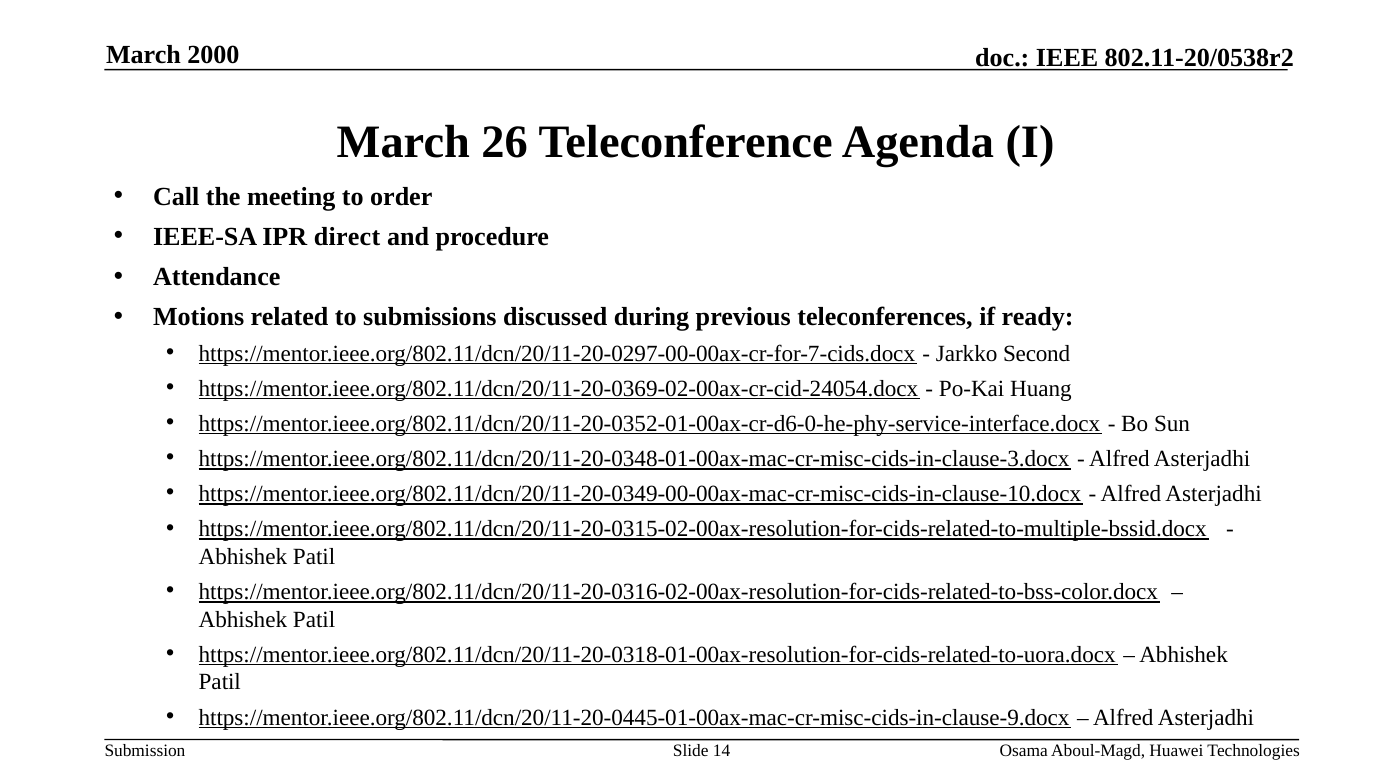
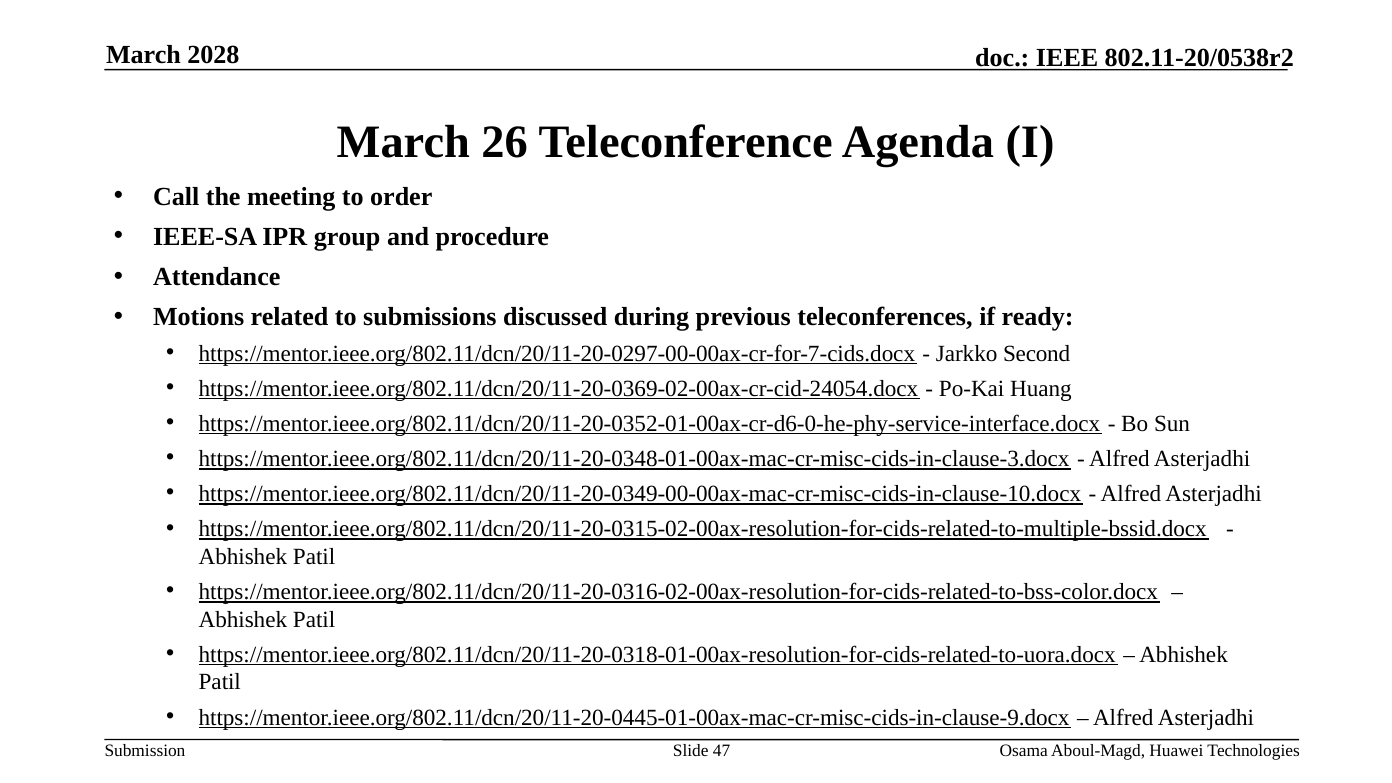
2000: 2000 -> 2028 (213, 55)
direct: direct -> group (347, 237)
14: 14 -> 47 (722, 751)
